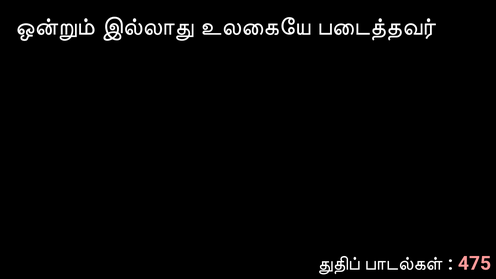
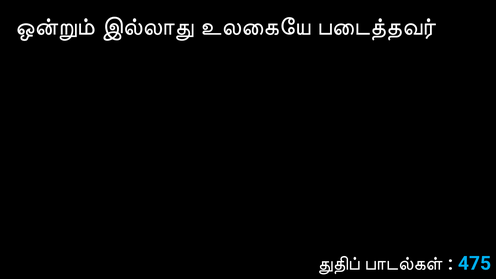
475 colour: pink -> light blue (474, 263)
